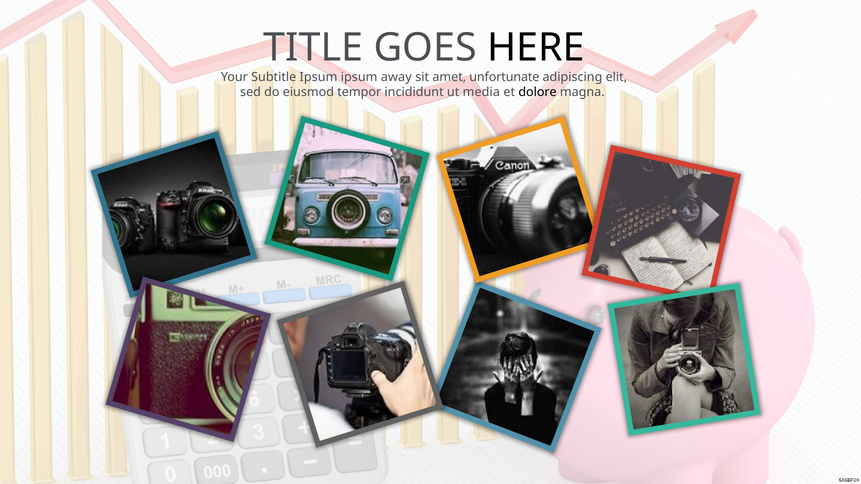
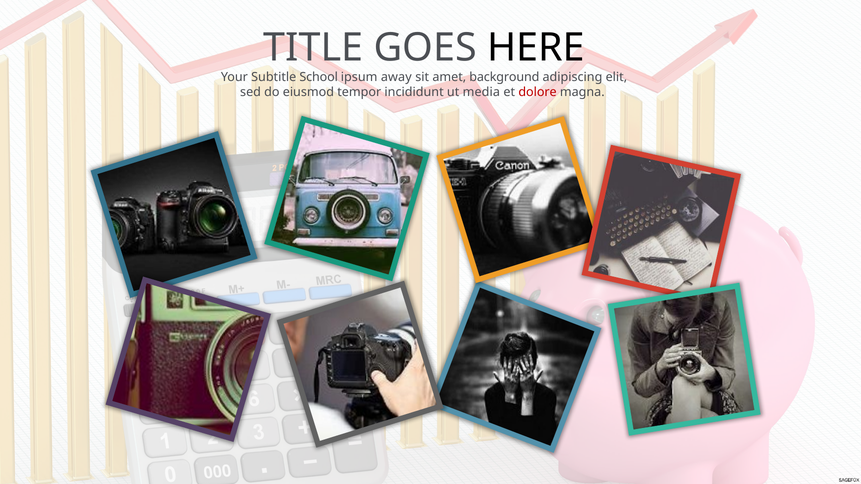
Subtitle Ipsum: Ipsum -> School (319, 77)
unfortunate: unfortunate -> background (504, 77)
dolore colour: black -> red (538, 92)
